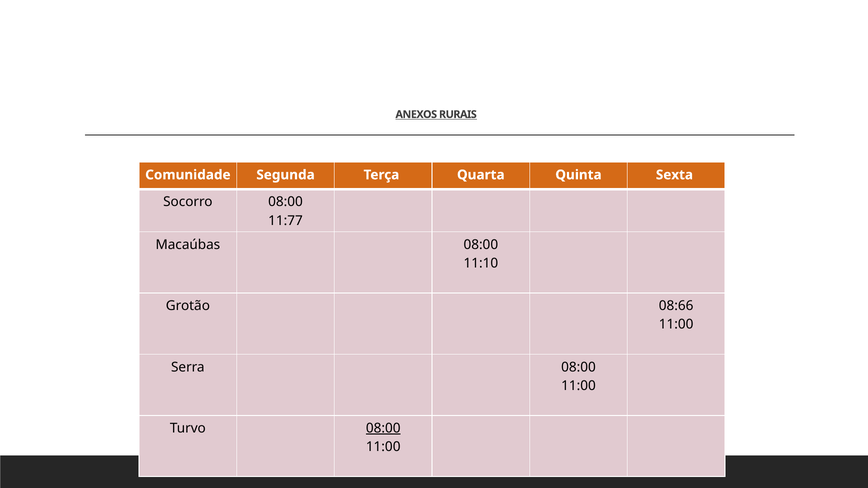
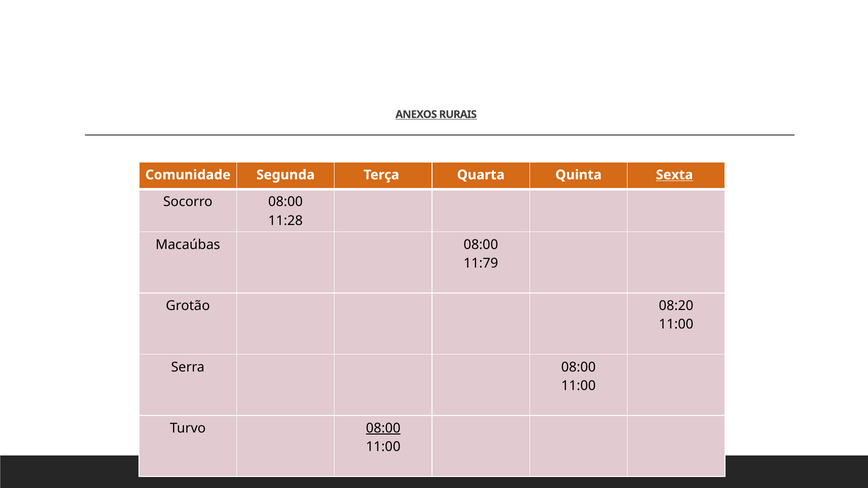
Sexta underline: none -> present (674, 175)
11:77: 11:77 -> 11:28 (286, 221)
11:10: 11:10 -> 11:79 (481, 263)
08:66: 08:66 -> 08:20 (676, 306)
